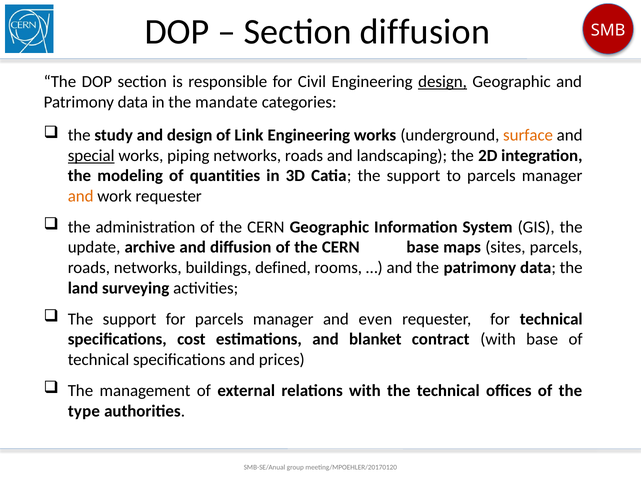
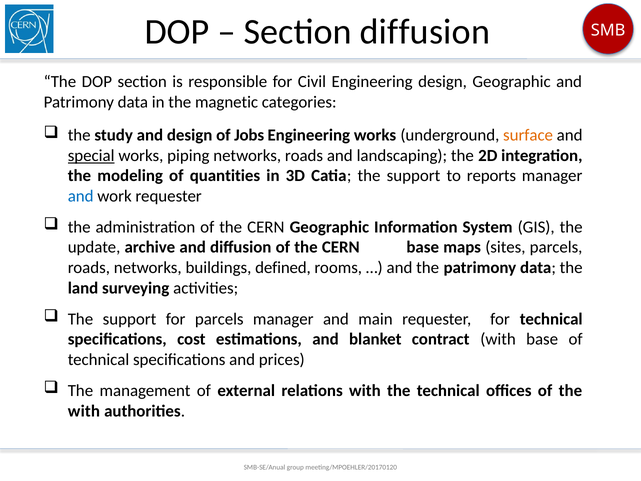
design underline: present -> none (443, 82)
mandate: mandate -> magnetic (227, 102)
Link: Link -> Jobs (249, 135)
to parcels: parcels -> reports (491, 176)
and colour: orange -> blue (81, 196)
even: even -> main (376, 319)
type: type -> with (84, 411)
